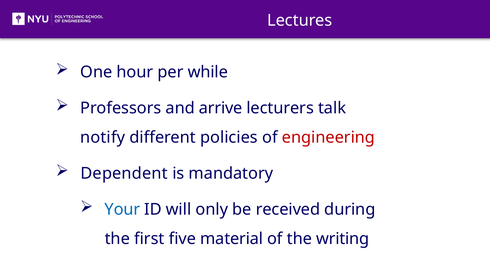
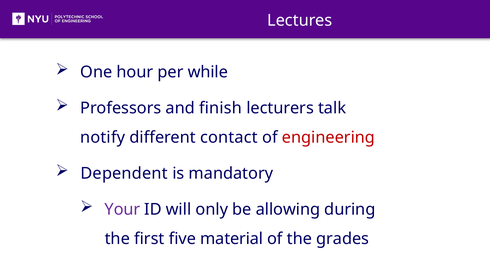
arrive: arrive -> finish (221, 108)
policies: policies -> contact (229, 137)
Your colour: blue -> purple (122, 209)
received: received -> allowing (288, 209)
writing: writing -> grades (343, 239)
